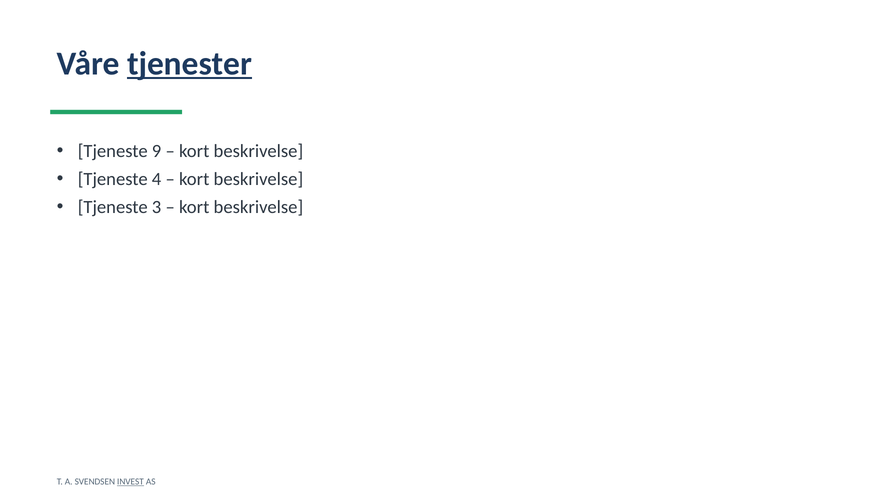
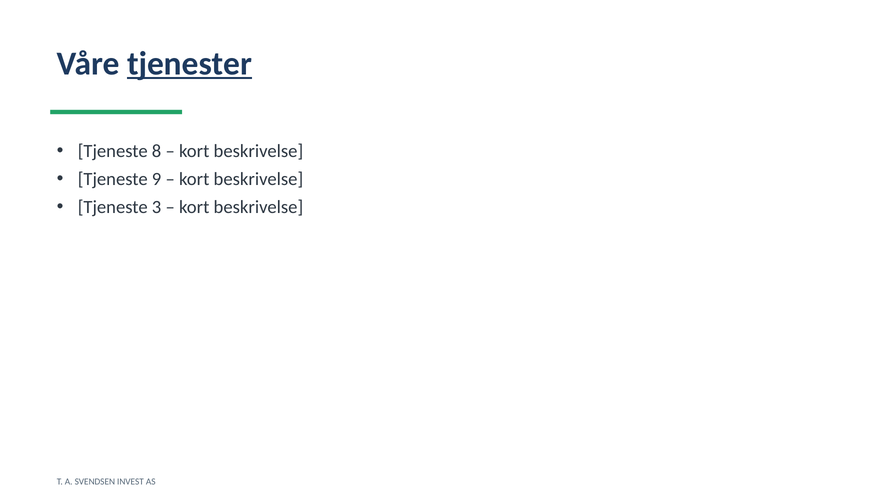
9: 9 -> 8 (157, 151)
4: 4 -> 9 (157, 179)
INVEST underline: present -> none (130, 482)
